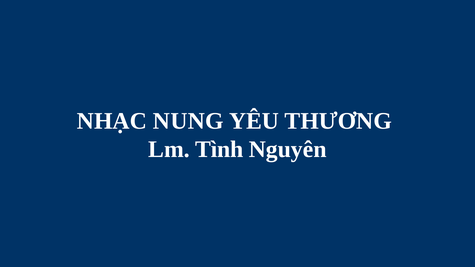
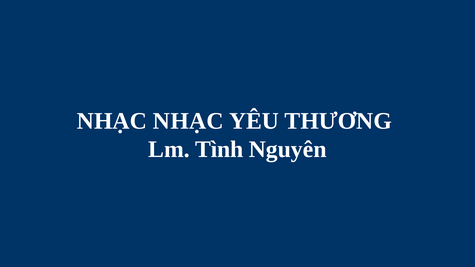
NHẠC NUNG: NUNG -> NHẠC (188, 121)
